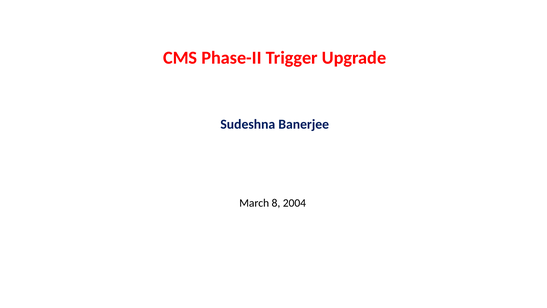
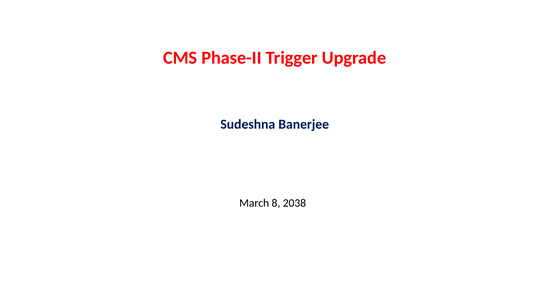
2004: 2004 -> 2038 (294, 203)
